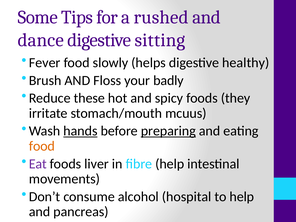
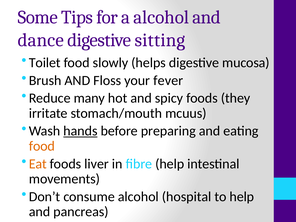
a rushed: rushed -> alcohol (161, 17)
Fever: Fever -> Toilet (45, 63)
healthy: healthy -> mucosa (246, 63)
badly: badly -> fever (168, 80)
these: these -> many (89, 98)
preparing underline: present -> none (168, 131)
Eat colour: purple -> orange (38, 164)
